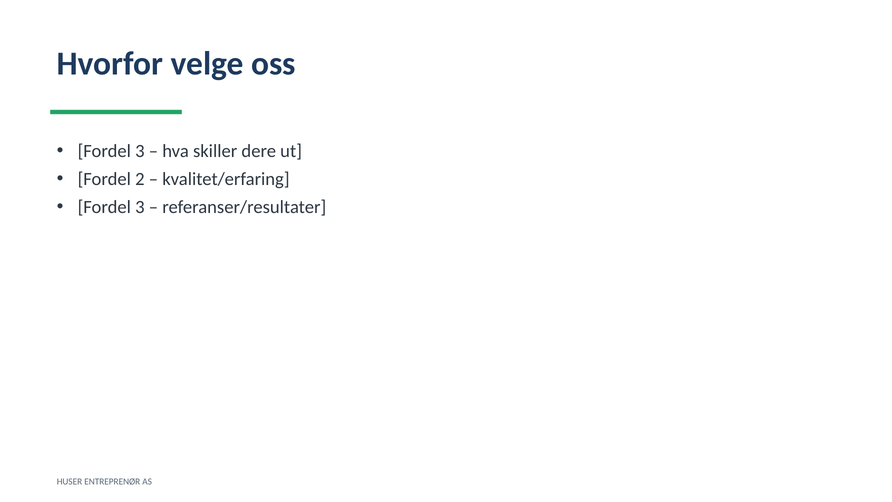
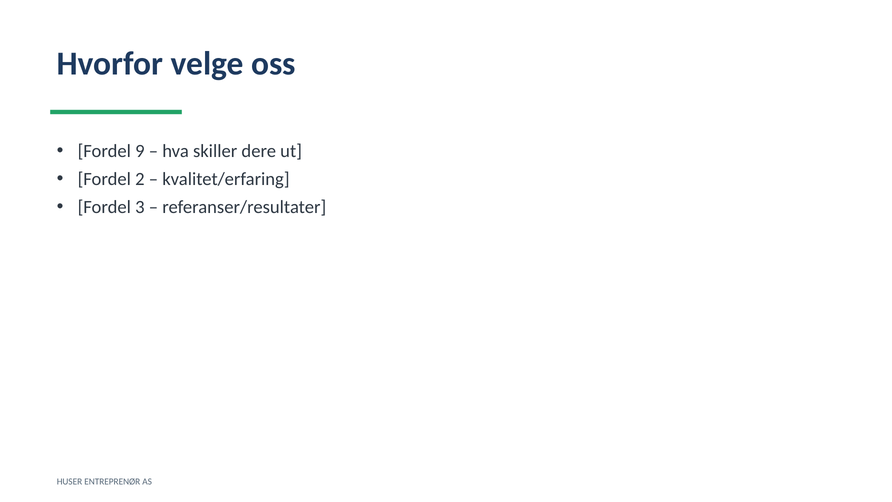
3: 3 -> 9 (140, 151)
